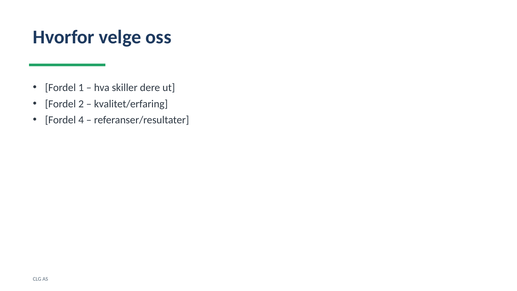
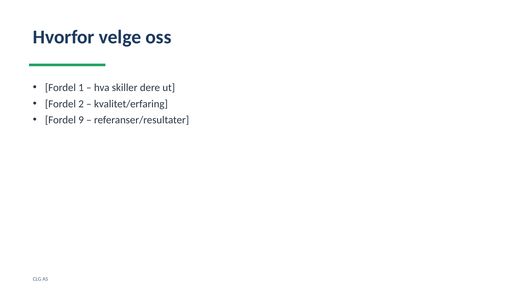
4: 4 -> 9 (81, 120)
